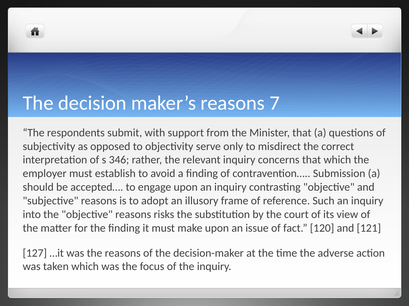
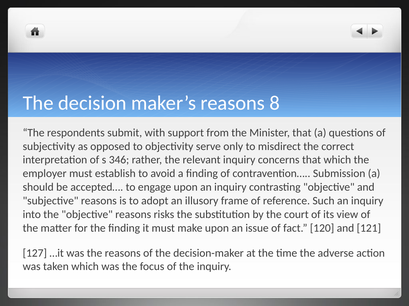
7: 7 -> 8 (275, 103)
